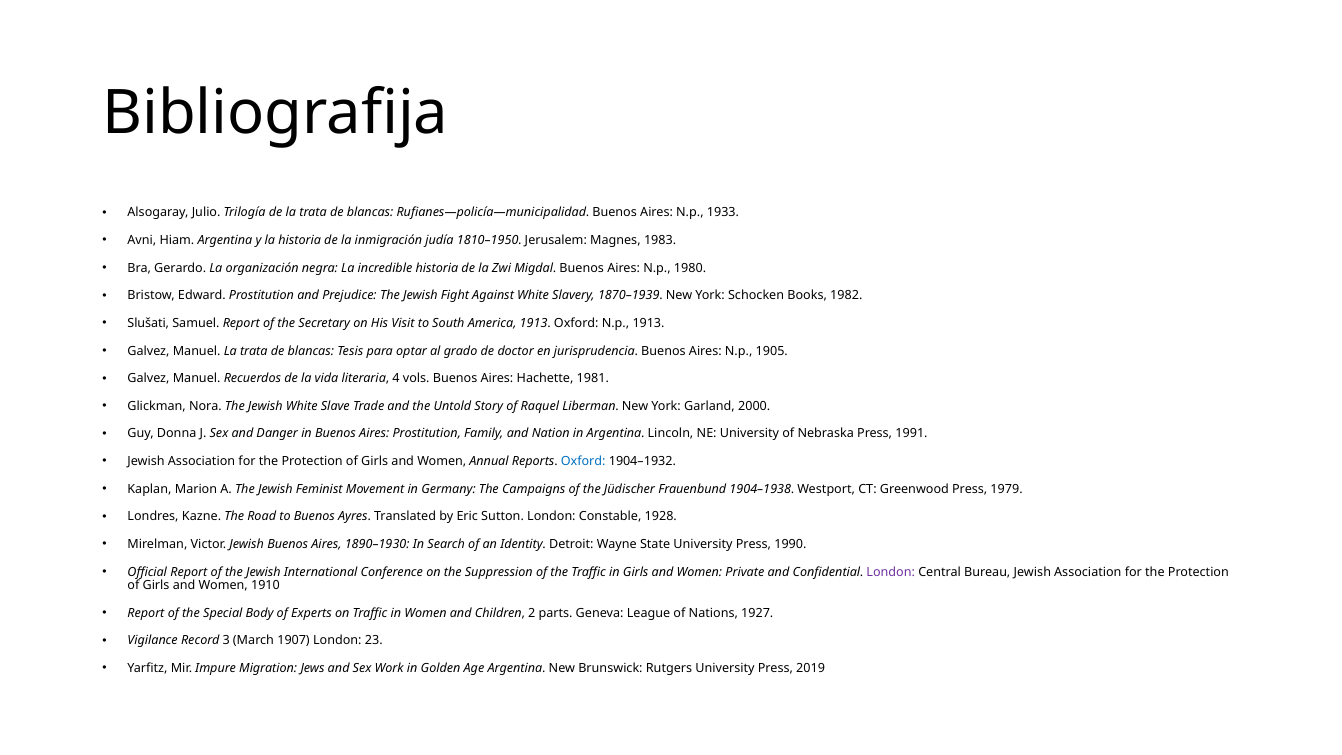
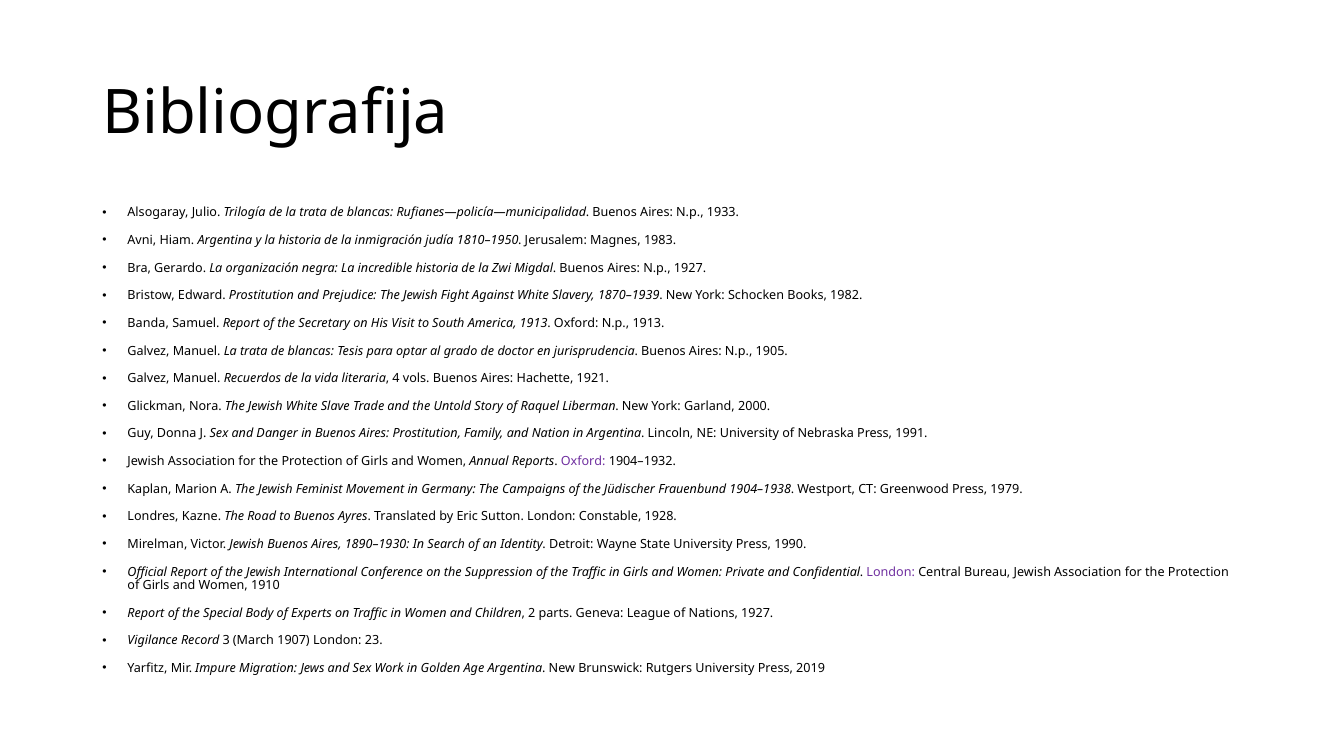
N.p 1980: 1980 -> 1927 (690, 268)
Slušati: Slušati -> Banda (148, 323)
1981: 1981 -> 1921 (593, 378)
Oxford colour: blue -> purple (583, 461)
